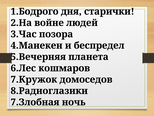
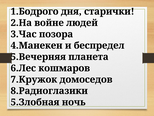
7.Злобная: 7.Злобная -> 5.Злобная (35, 102)
